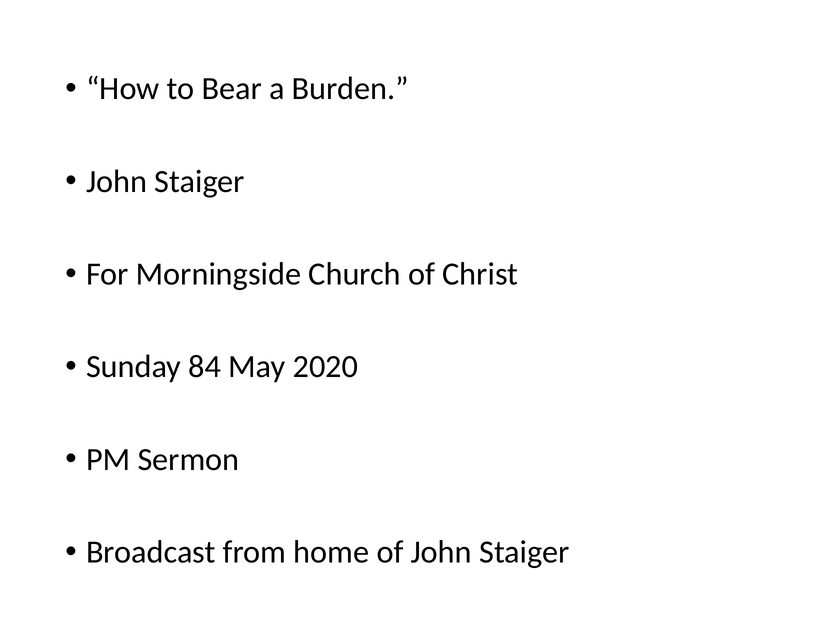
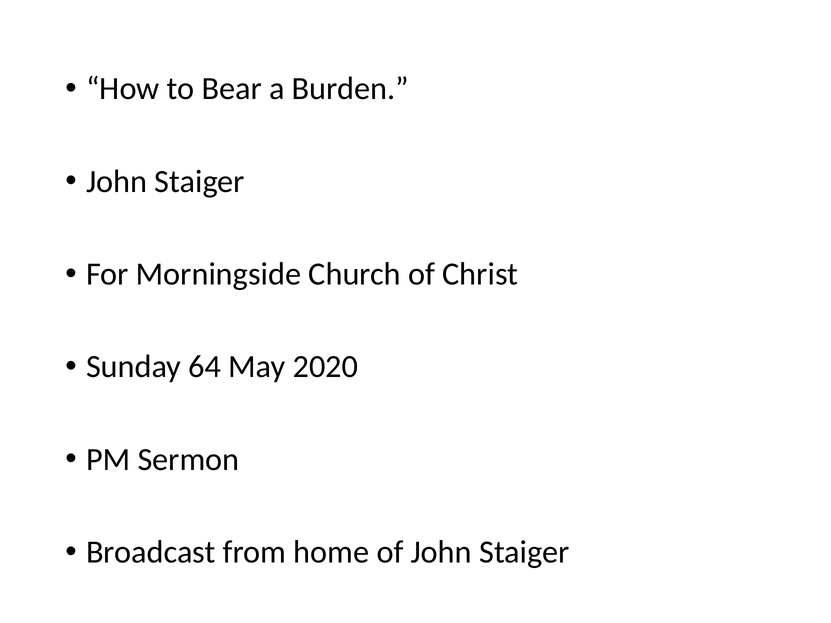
84: 84 -> 64 (205, 367)
